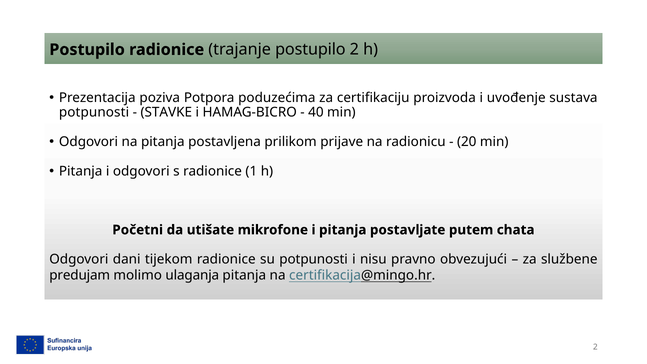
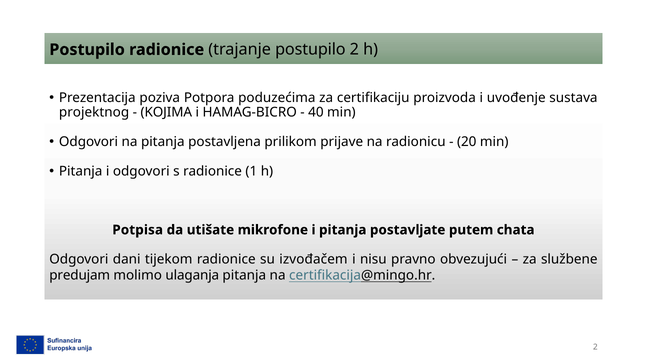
potpunosti: potpunosti -> projektnog (94, 112)
STAVKE: STAVKE -> KOJIMA (166, 112)
Početni: Početni -> Potpisa (138, 230)
su potpunosti: potpunosti -> izvođačem (313, 259)
